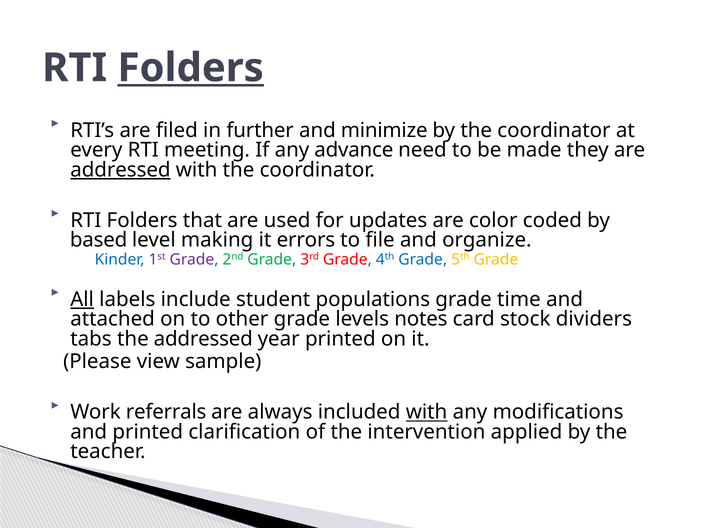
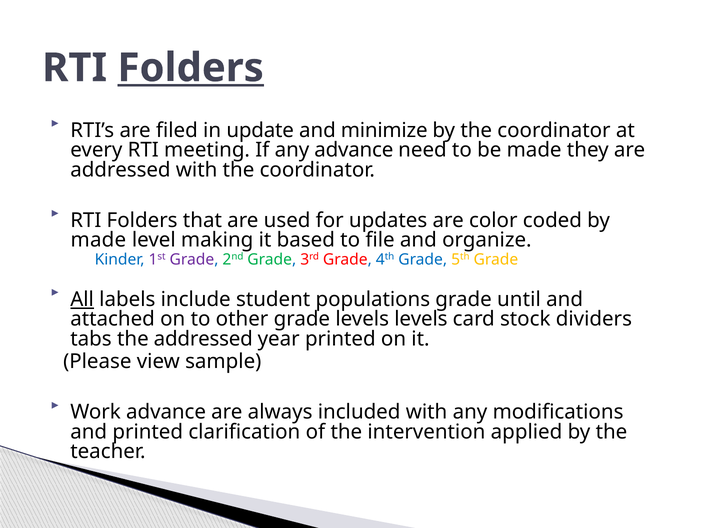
further: further -> update (260, 130)
addressed underline: present -> none (120, 170)
based: based -> made (98, 240)
errors: errors -> based (306, 240)
time: time -> until (519, 299)
levels notes: notes -> levels (421, 319)
Work referrals: referrals -> advance (166, 412)
with underline: present -> none (427, 412)
